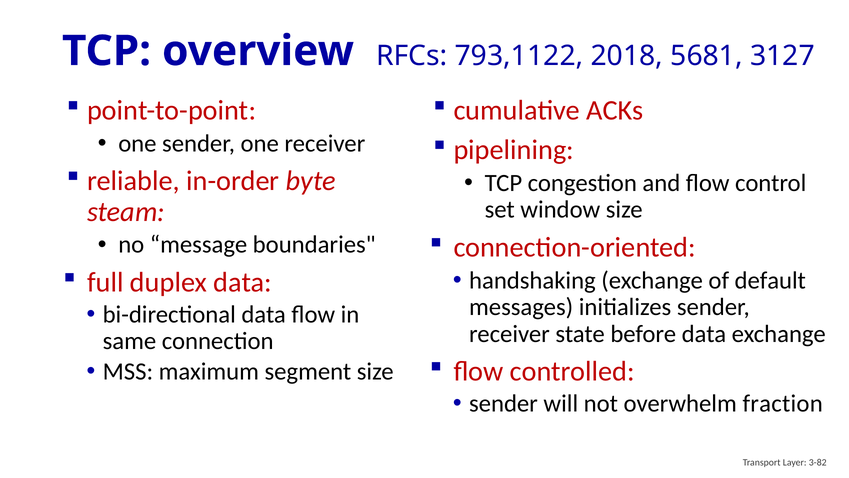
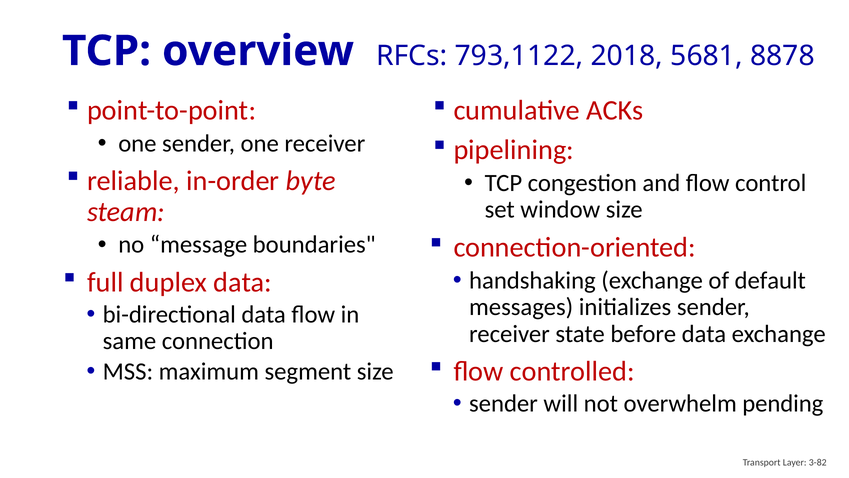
3127: 3127 -> 8878 (782, 56)
fraction: fraction -> pending (783, 403)
